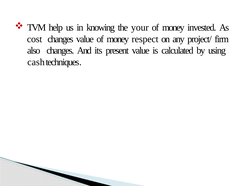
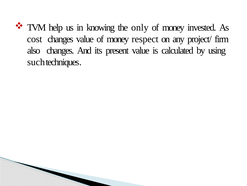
your: your -> only (140, 27)
cash: cash -> such (36, 62)
